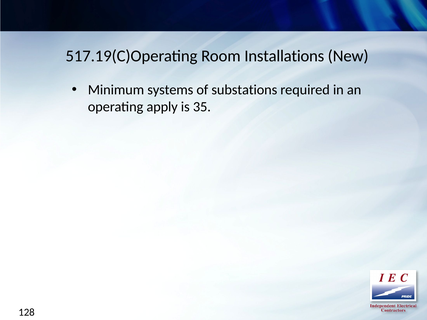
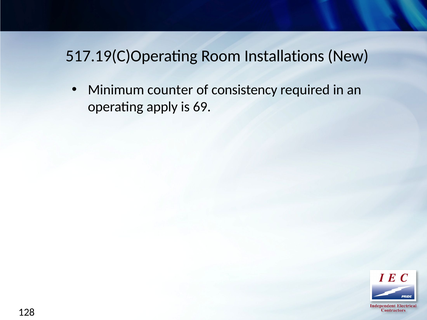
systems: systems -> counter (170, 90)
substations: substations -> consistency (244, 90)
35: 35 -> 69 (202, 107)
